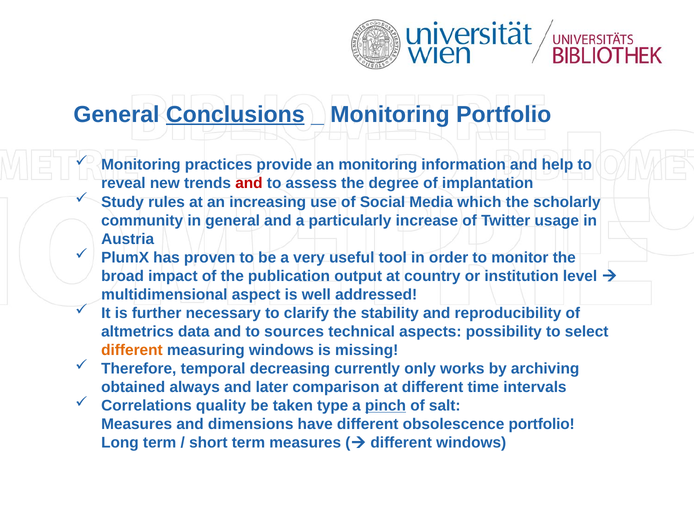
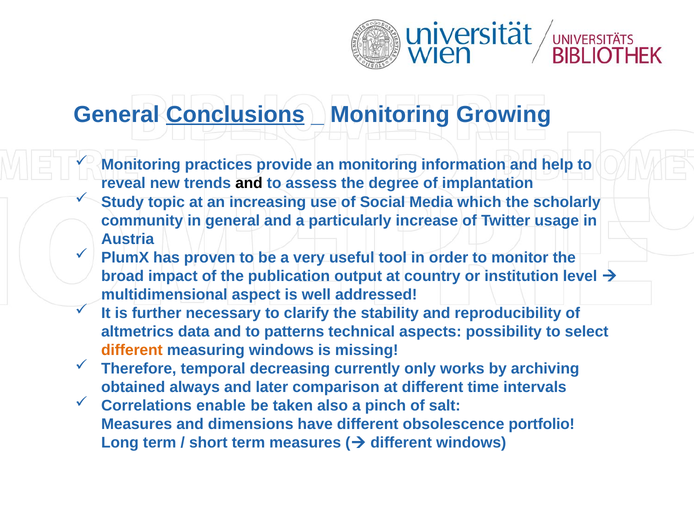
Monitoring Portfolio: Portfolio -> Growing (504, 114)
and colour: red -> black (249, 183)
rules: rules -> topic (167, 202)
sources: sources -> patterns (294, 331)
quality: quality -> enable (221, 405)
type: type -> also (333, 405)
pinch underline: present -> none (385, 405)
